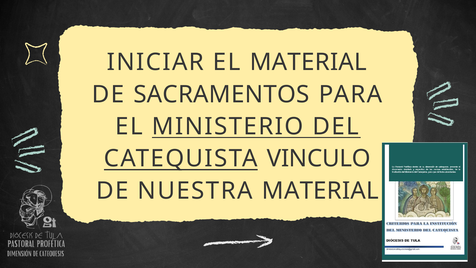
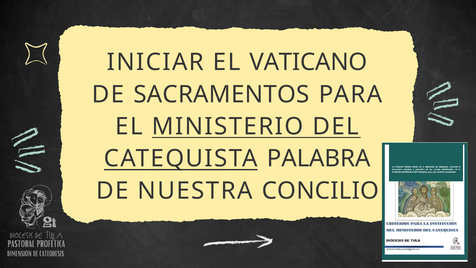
EL MATERIAL: MATERIAL -> VATICANO (308, 62)
VINCULO: VINCULO -> PALABRA (319, 159)
NUESTRA MATERIAL: MATERIAL -> CONCILIO (320, 191)
